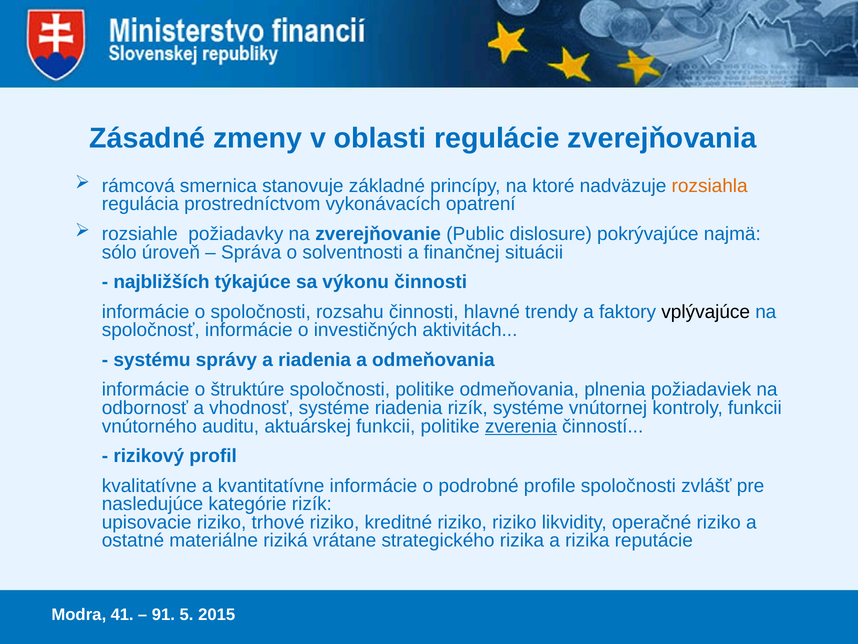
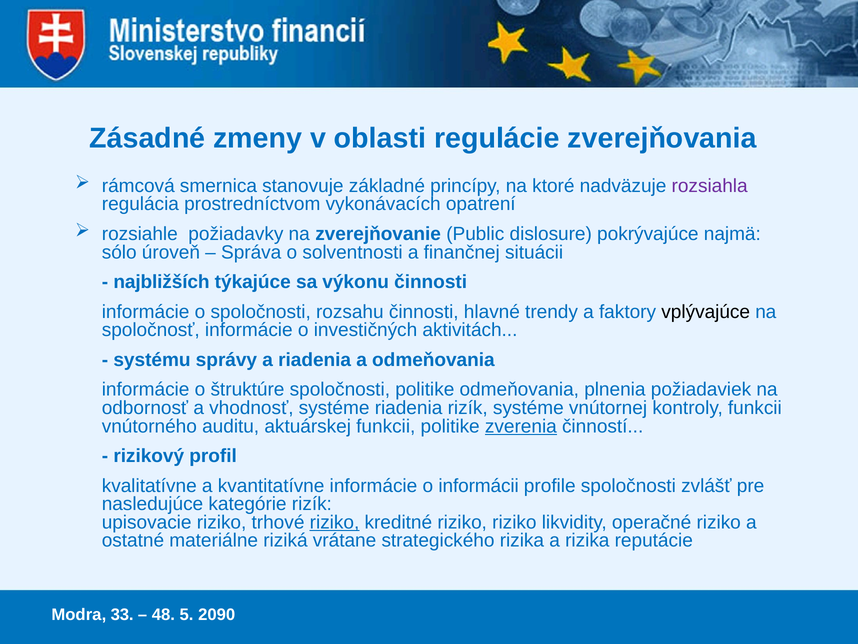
rozsiahla colour: orange -> purple (710, 186)
podrobné: podrobné -> informácii (479, 485)
riziko underline: none -> present (335, 522)
41: 41 -> 33 (122, 614)
91: 91 -> 48 (163, 614)
2015: 2015 -> 2090 (217, 614)
